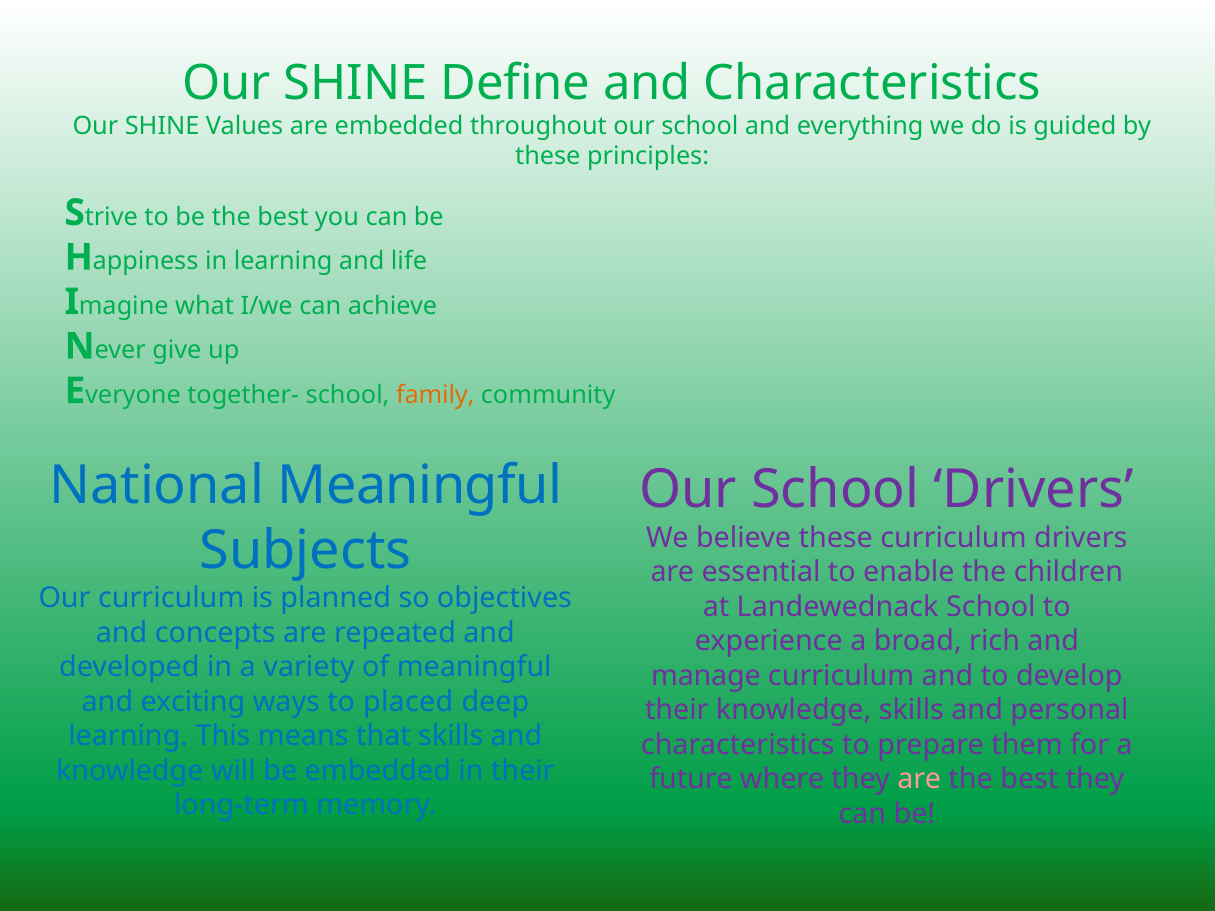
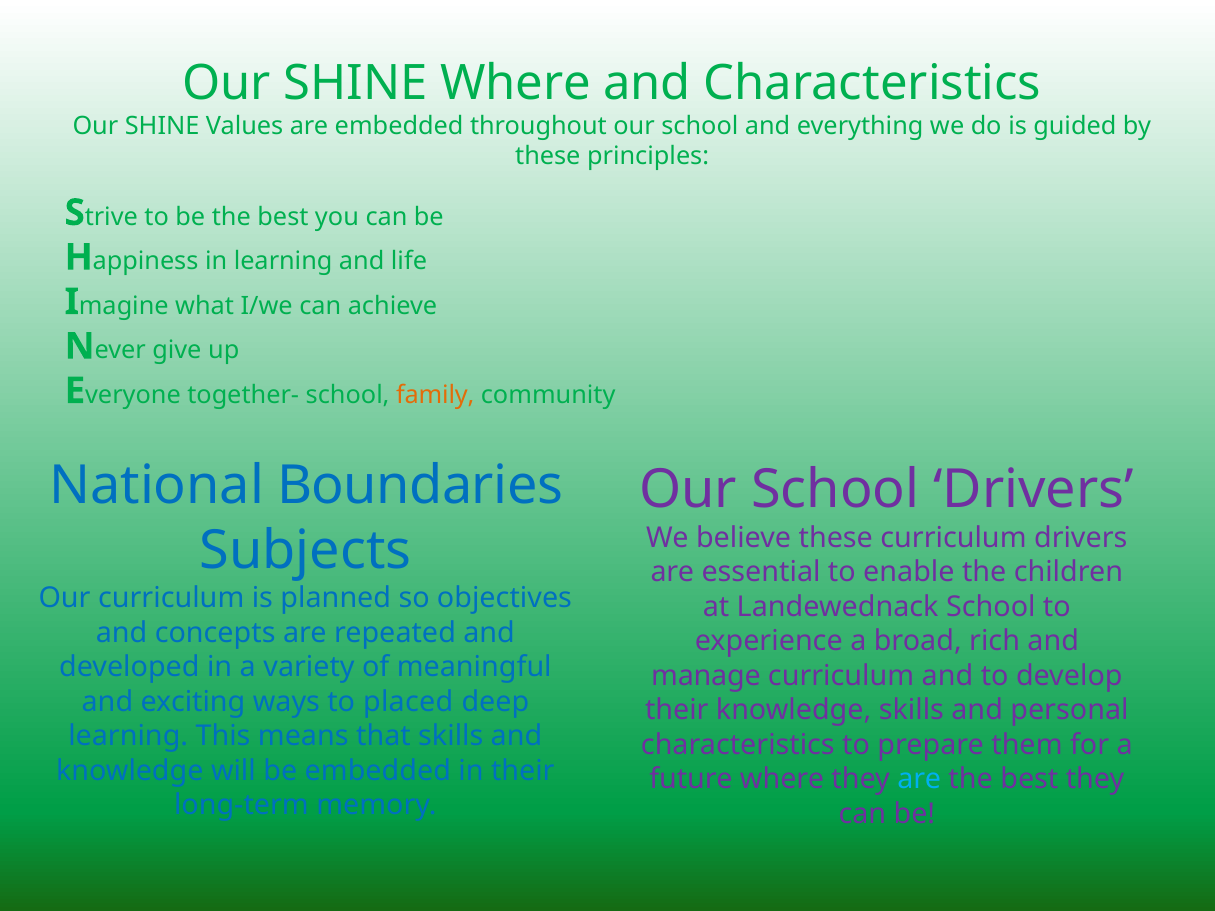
SHINE Define: Define -> Where (516, 83)
National Meaningful: Meaningful -> Boundaries (420, 486)
are colour: pink -> light blue (919, 780)
